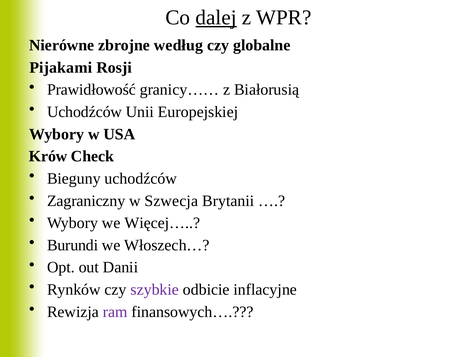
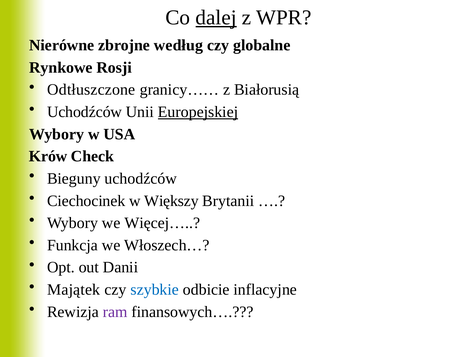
Pijakami: Pijakami -> Rynkowe (61, 68)
Prawidłowość: Prawidłowość -> Odtłuszczone (91, 90)
Europejskiej underline: none -> present (198, 112)
Zagraniczny: Zagraniczny -> Ciechocinek (86, 201)
Szwecja: Szwecja -> Większy (172, 201)
Burundi: Burundi -> Funkcja (73, 245)
Rynków: Rynków -> Majątek (74, 290)
szybkie colour: purple -> blue (155, 290)
